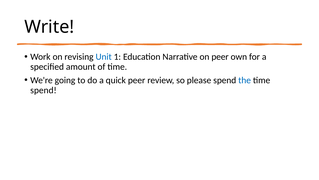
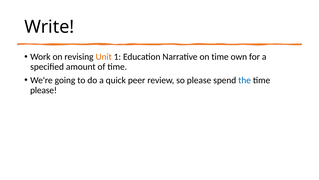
Unit colour: blue -> orange (104, 57)
on peer: peer -> time (220, 57)
spend: spend -> please (44, 90)
